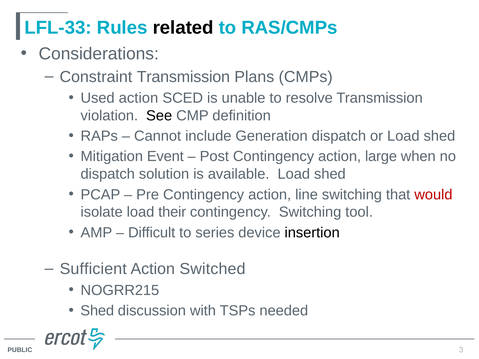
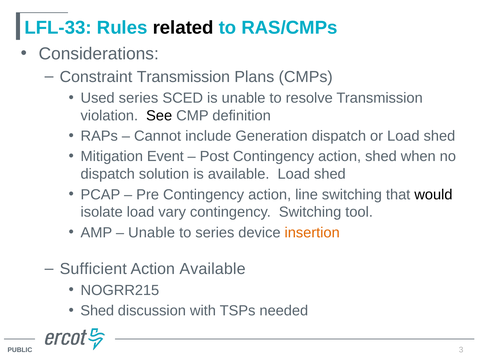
Used action: action -> series (138, 98)
action large: large -> shed (381, 157)
would colour: red -> black (433, 195)
their: their -> vary (172, 212)
Difficult: Difficult -> Unable (152, 233)
insertion colour: black -> orange (312, 233)
Action Switched: Switched -> Available (213, 269)
